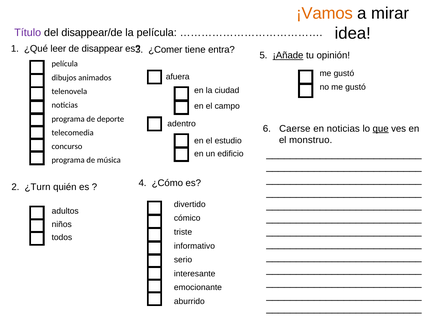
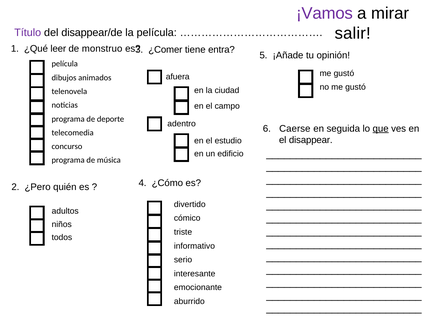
¡Vamos colour: orange -> purple (324, 13)
idea: idea -> salir (353, 33)
disappear: disappear -> monstruo (102, 49)
¡Añade underline: present -> none (288, 56)
en noticias: noticias -> seguida (343, 129)
monstruo: monstruo -> disappear (311, 140)
¿Turn: ¿Turn -> ¿Pero (38, 187)
